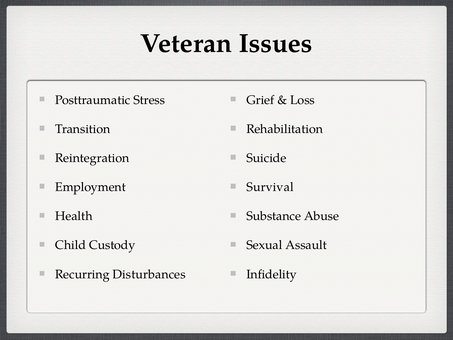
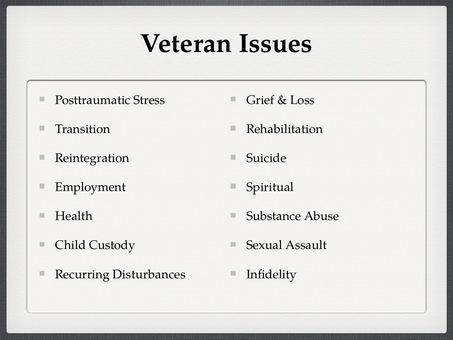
Survival: Survival -> Spiritual (270, 187)
